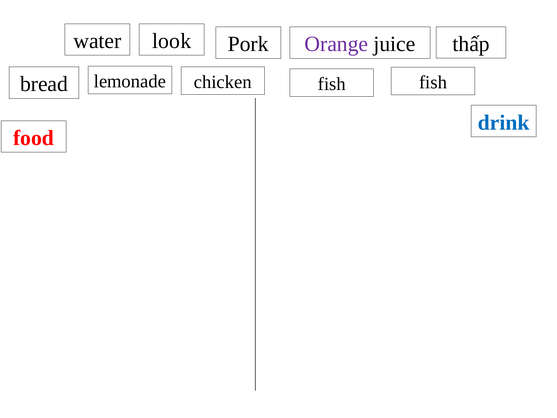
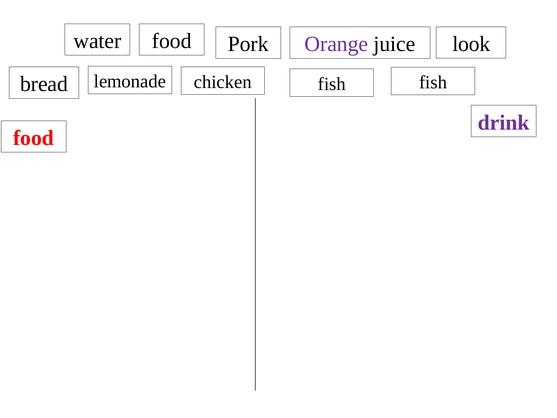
water look: look -> food (172, 41)
thấp: thấp -> look (471, 44)
drink colour: blue -> purple (504, 123)
